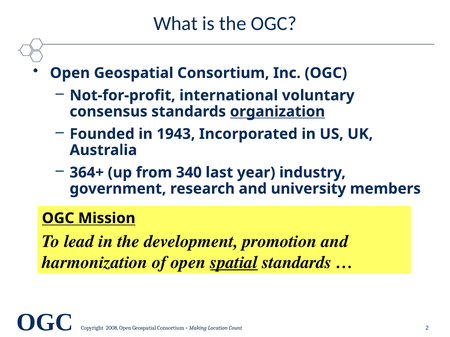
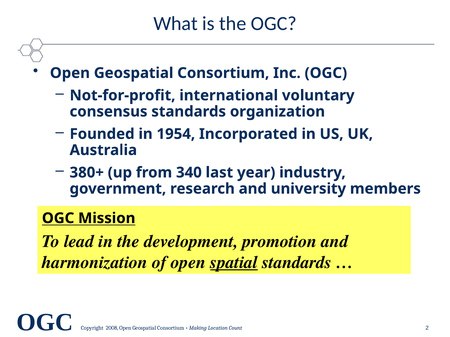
organization underline: present -> none (277, 112)
1943: 1943 -> 1954 (176, 134)
364+: 364+ -> 380+ (87, 173)
